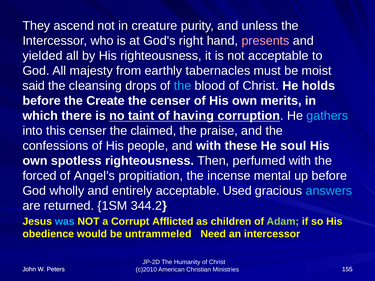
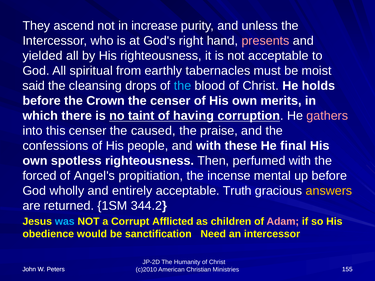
creature: creature -> increase (155, 26)
majesty: majesty -> spiritual (91, 71)
Create: Create -> Crown (105, 101)
gathers colour: light blue -> pink (327, 116)
claimed: claimed -> caused (153, 131)
soul: soul -> final (293, 146)
Used: Used -> Truth (237, 191)
answers colour: light blue -> yellow (329, 191)
Adam colour: light green -> pink (283, 222)
untrammeled: untrammeled -> sanctification (158, 234)
